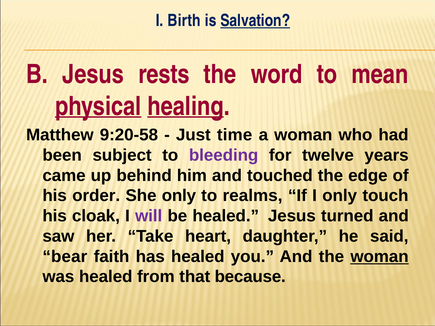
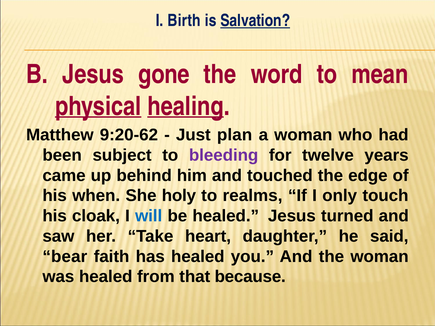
rests: rests -> gone (164, 74)
9:20-58: 9:20-58 -> 9:20-62 (129, 135)
time: time -> plan (235, 135)
order: order -> when (96, 196)
She only: only -> holy (179, 196)
will colour: purple -> blue (149, 216)
woman underline: present -> none (380, 257)
